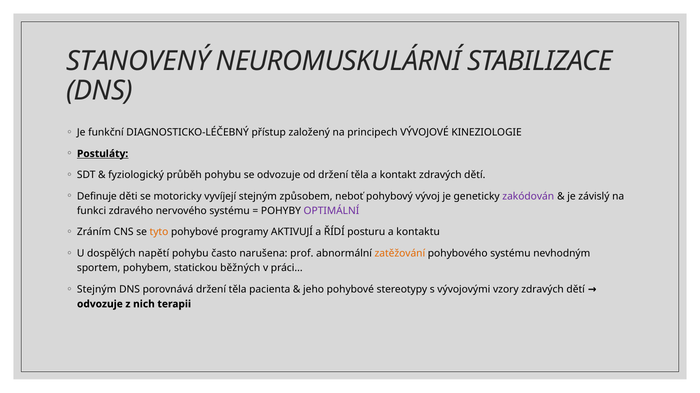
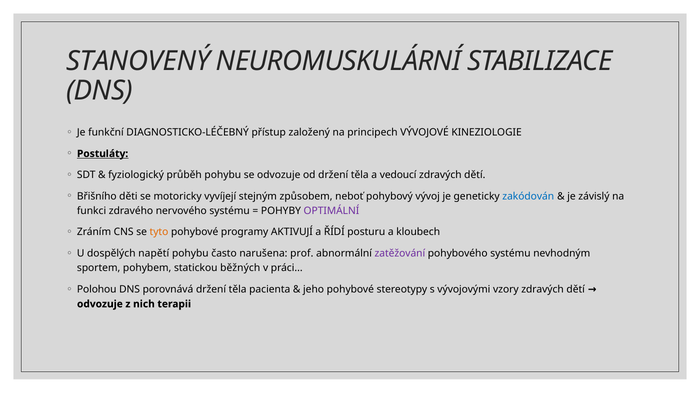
kontakt: kontakt -> vedoucí (398, 175)
Definuje: Definuje -> Břišního (97, 197)
zakódován colour: purple -> blue (528, 197)
kontaktu: kontaktu -> kloubech (418, 233)
zatěžování colour: orange -> purple (400, 254)
Stejným: Stejným -> Polohou (97, 290)
